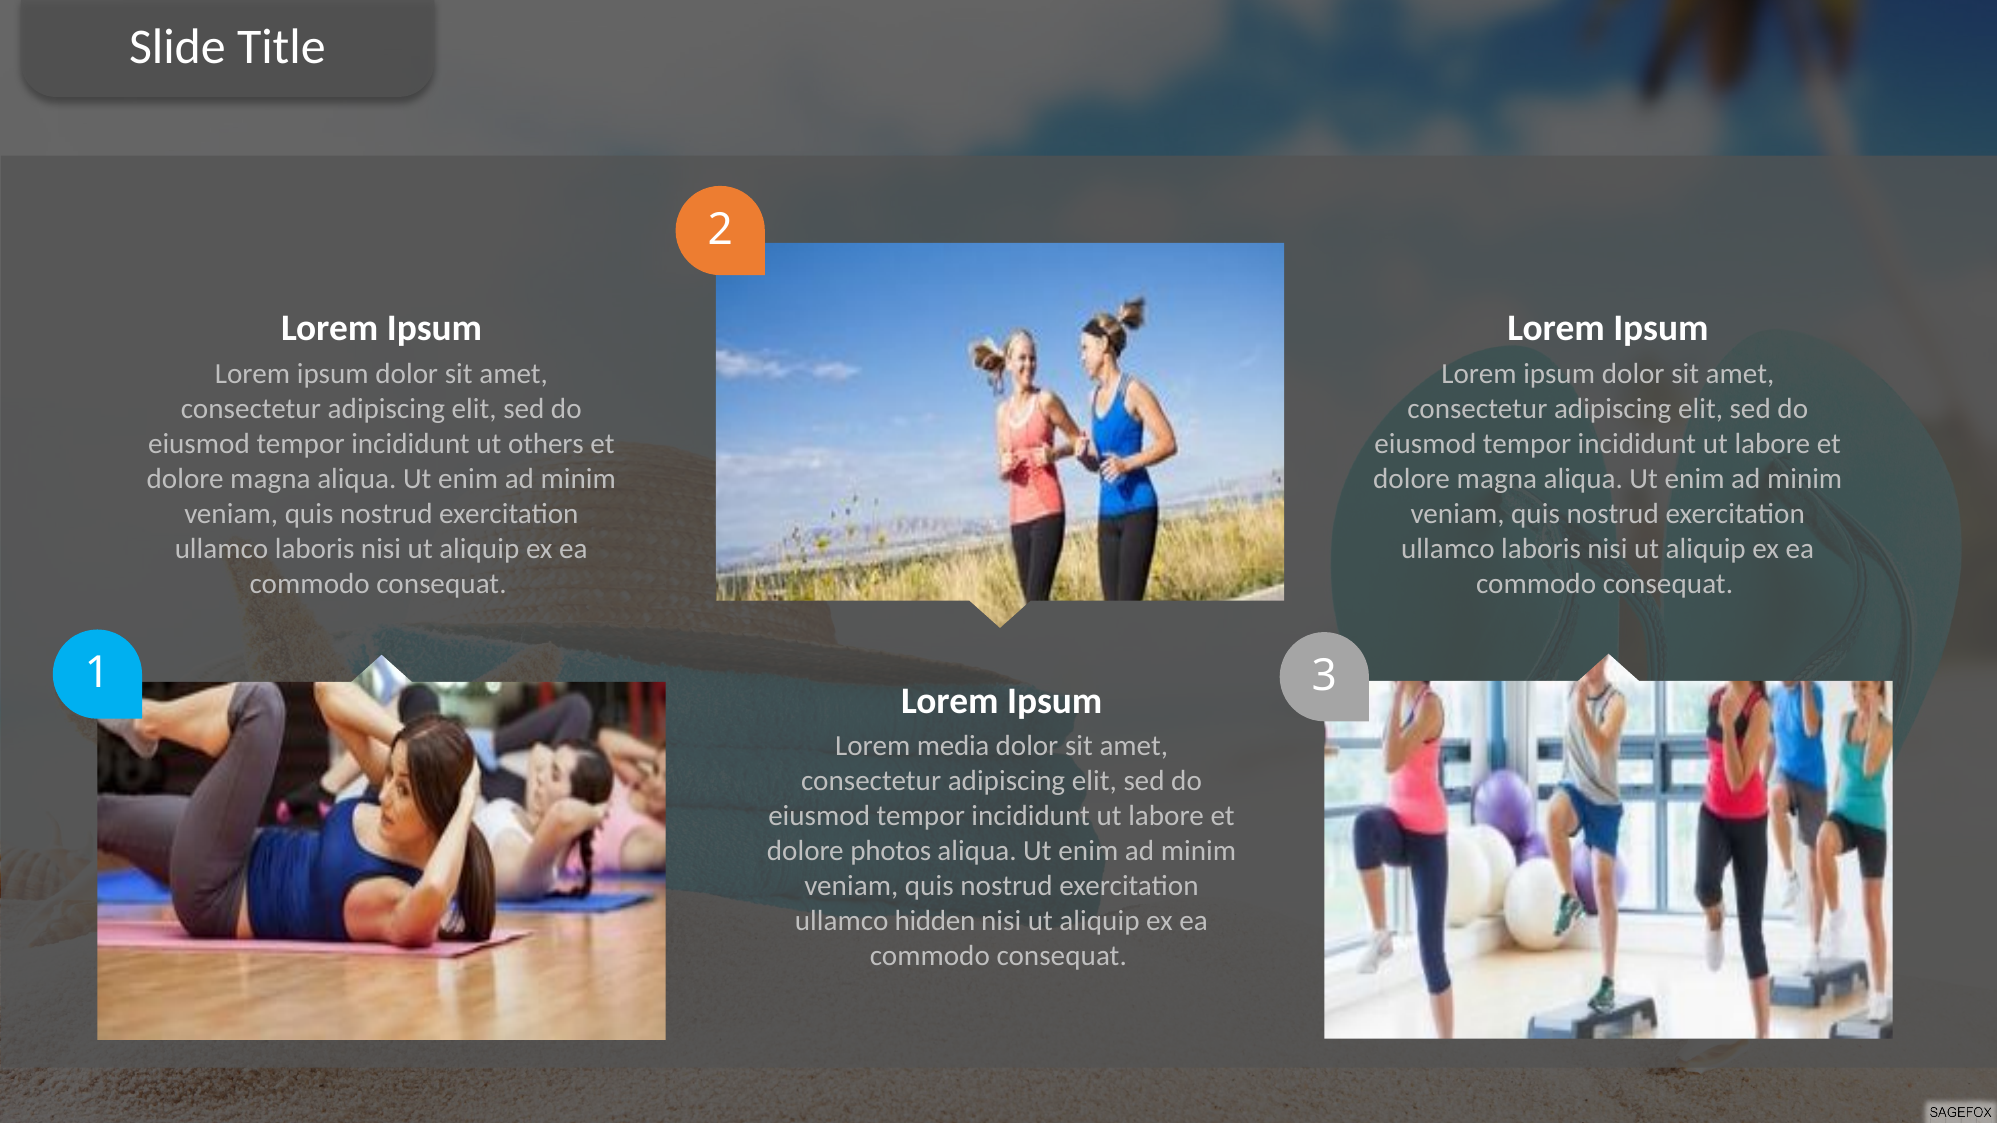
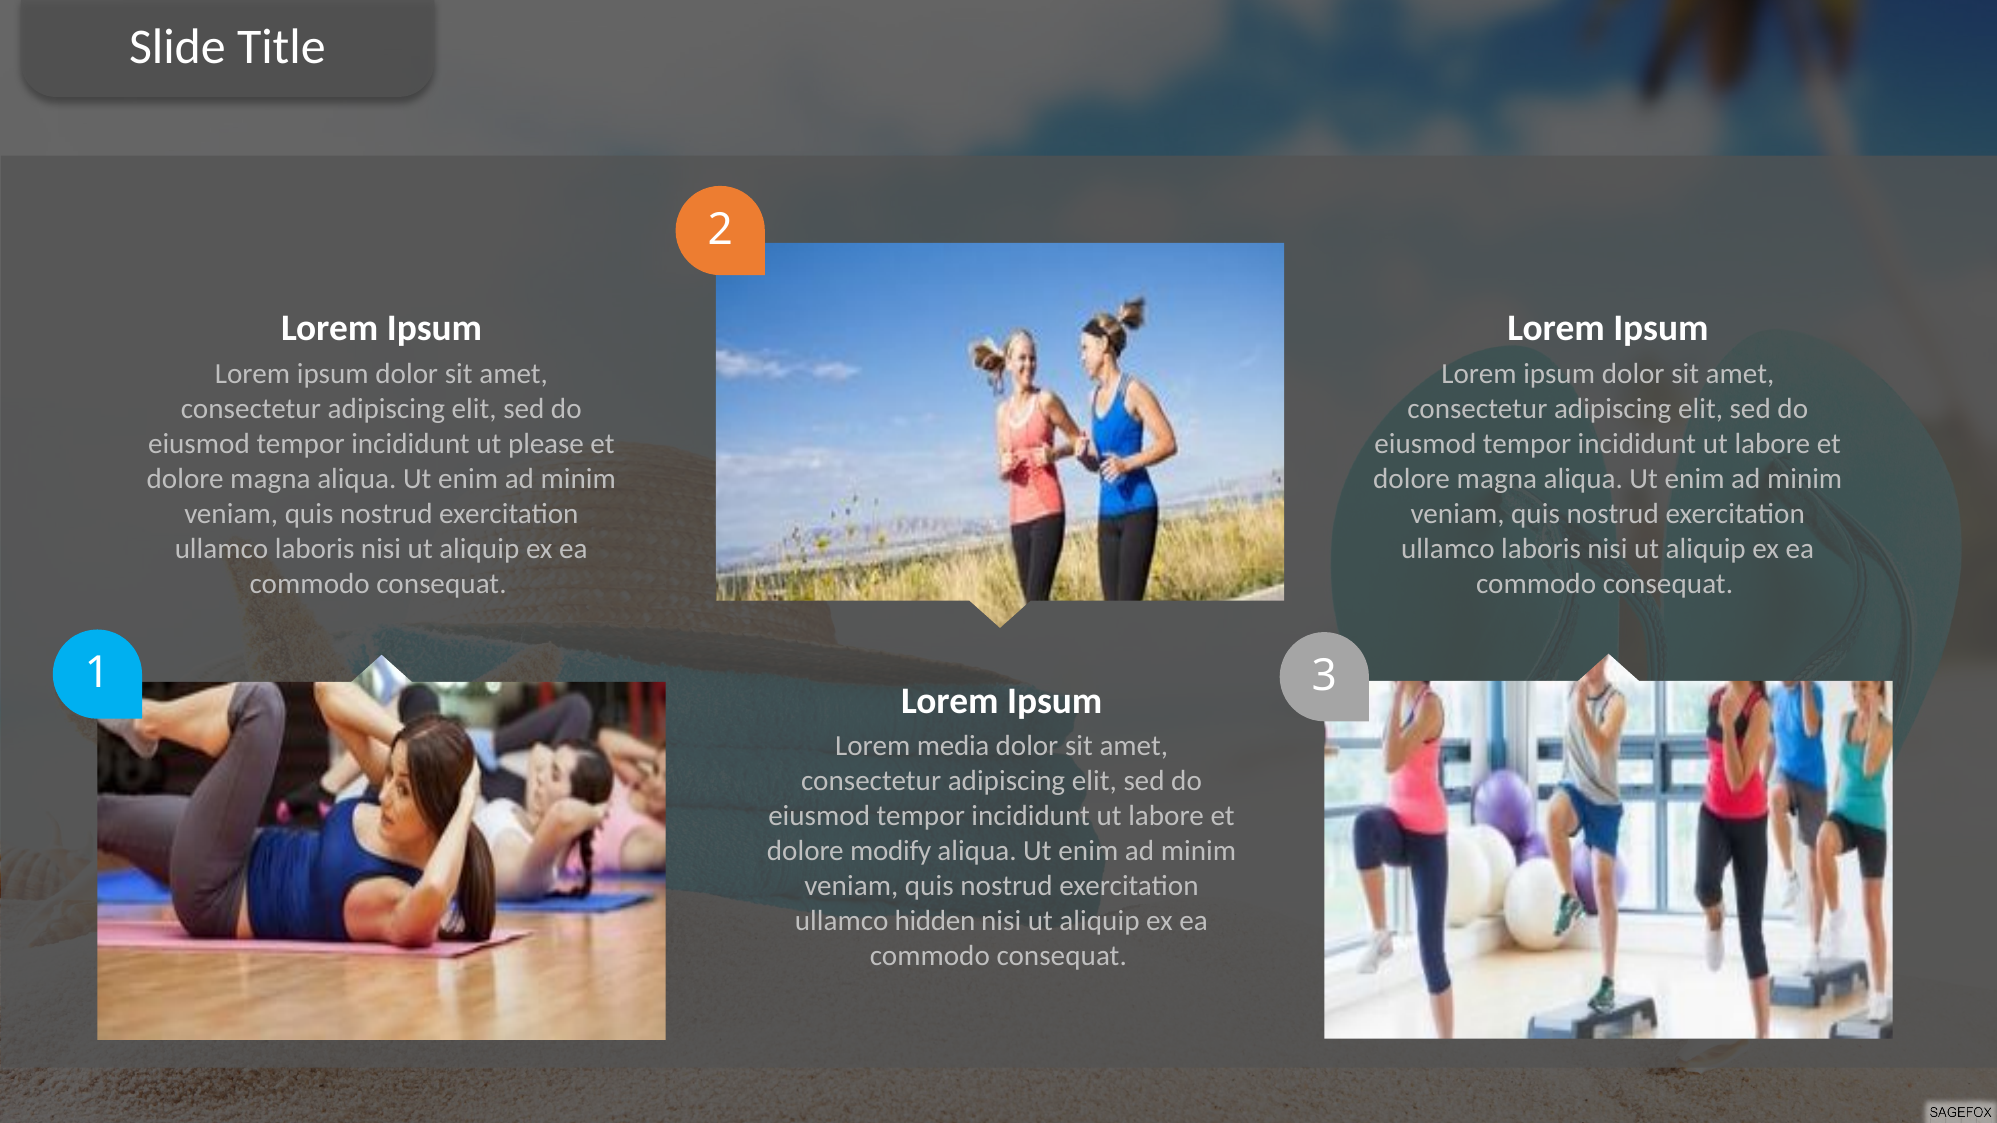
others: others -> please (546, 444)
photos: photos -> modify (891, 851)
